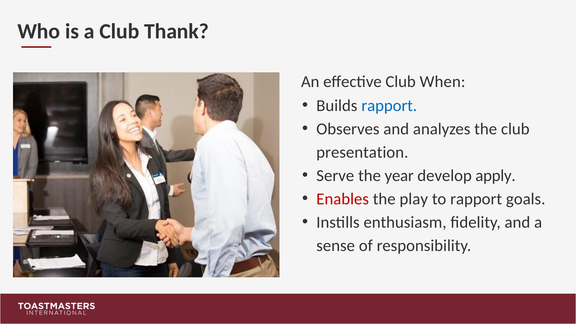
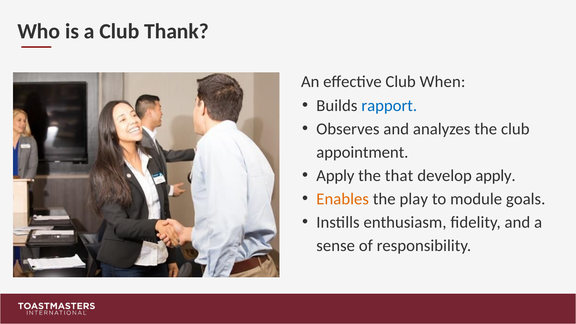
presentation: presentation -> appointment (362, 152)
Serve: Serve -> Apply (335, 176)
year: year -> that (399, 176)
Enables colour: red -> orange (343, 199)
to rapport: rapport -> module (476, 199)
